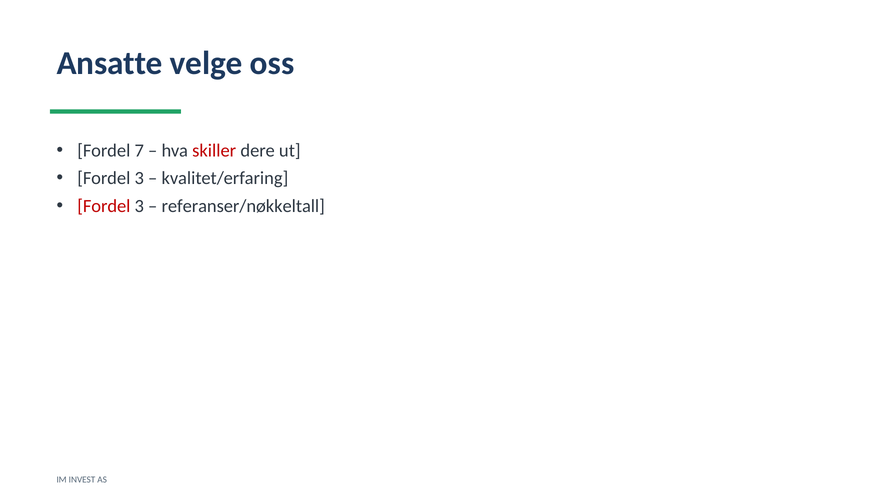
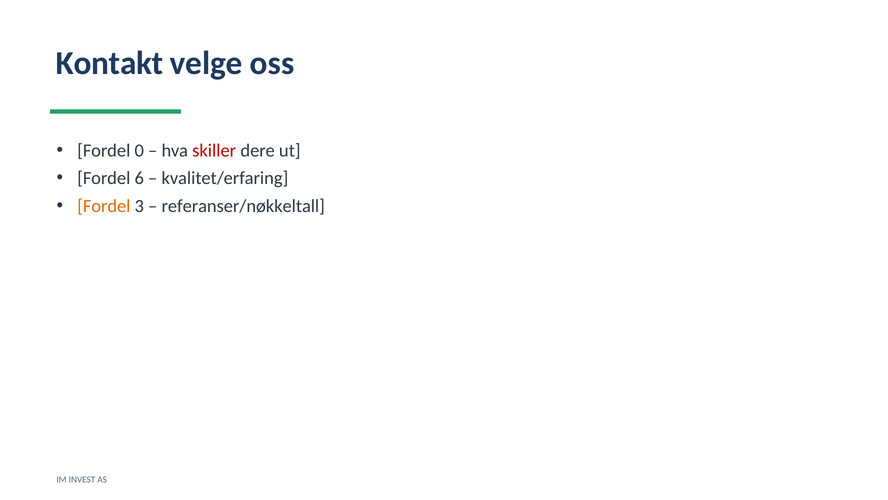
Ansatte: Ansatte -> Kontakt (110, 63)
7: 7 -> 0 (139, 150)
3: 3 -> 6 (139, 178)
Fordel colour: red -> orange (104, 206)
